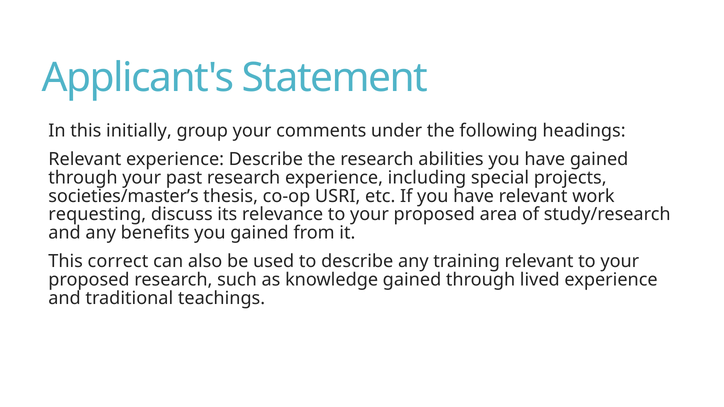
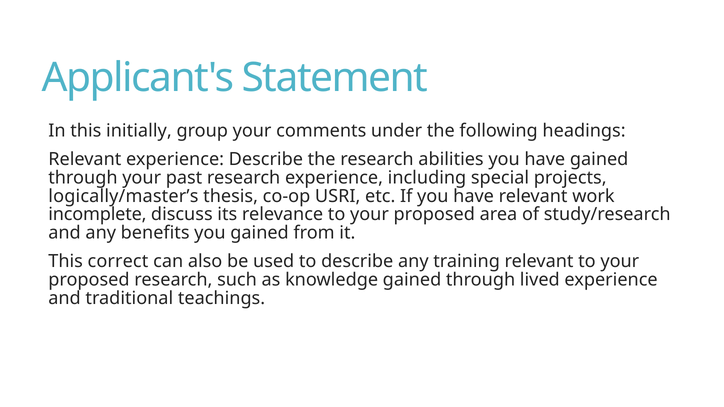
societies/master’s: societies/master’s -> logically/master’s (123, 196)
requesting: requesting -> incomplete (97, 215)
